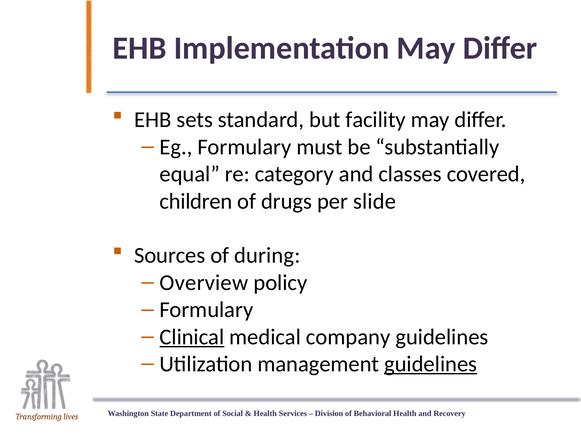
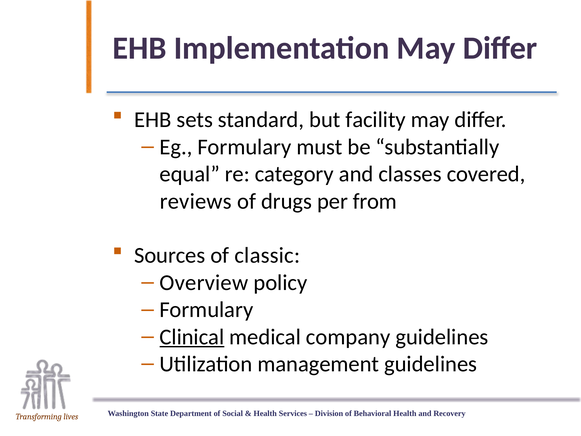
children: children -> reviews (196, 201)
slide: slide -> from (375, 201)
during: during -> classic (267, 255)
guidelines underline: present -> none (431, 364)
